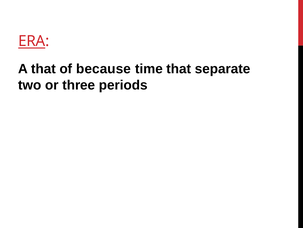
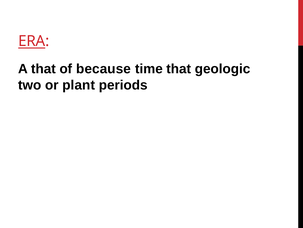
separate: separate -> geologic (223, 69)
three: three -> plant (79, 85)
